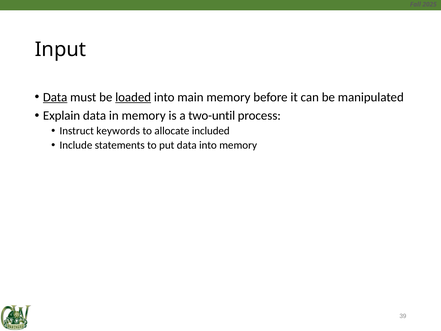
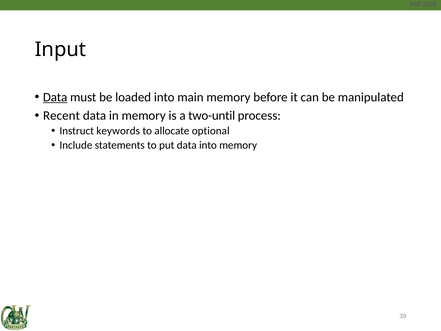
loaded underline: present -> none (133, 97)
Explain: Explain -> Recent (61, 116)
included: included -> optional (211, 131)
